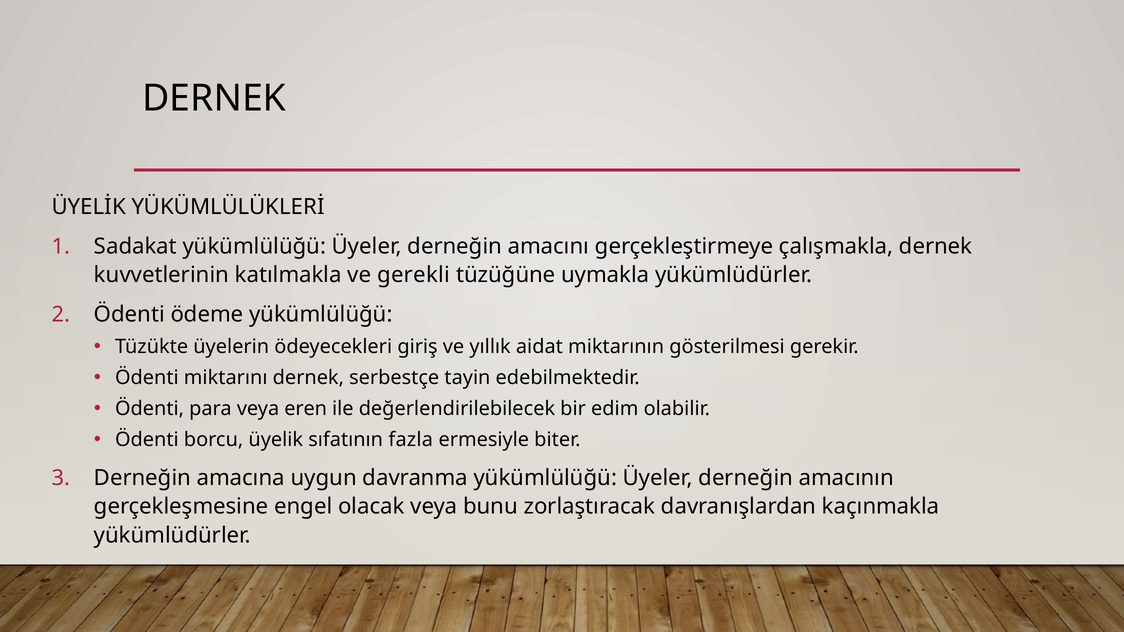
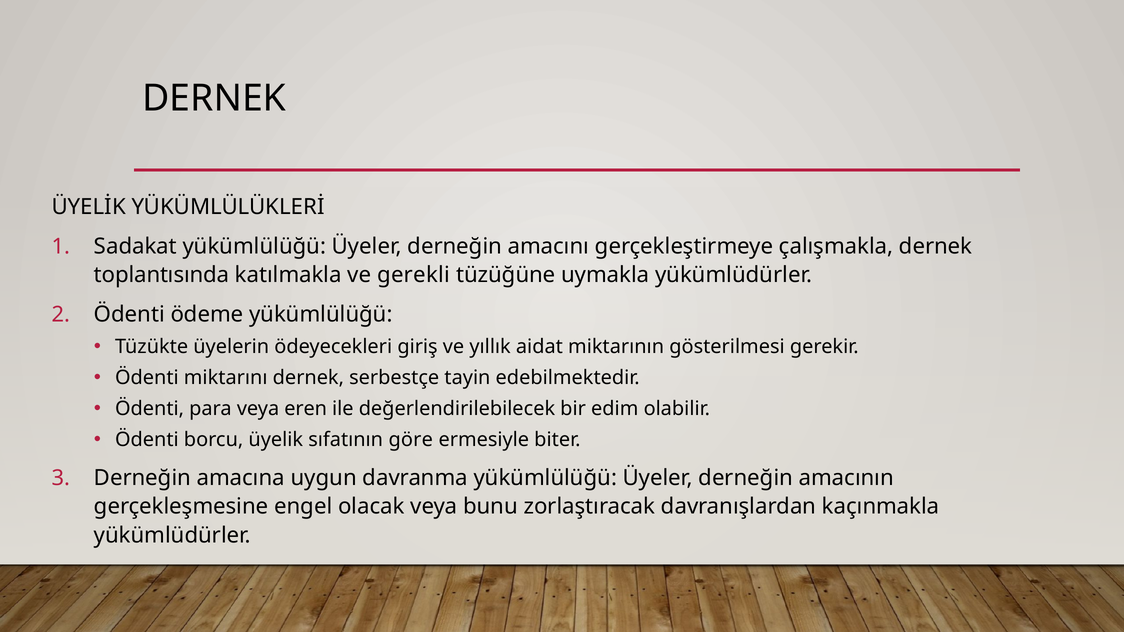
kuvvetlerinin: kuvvetlerinin -> toplantısında (162, 275)
fazla: fazla -> göre (411, 440)
